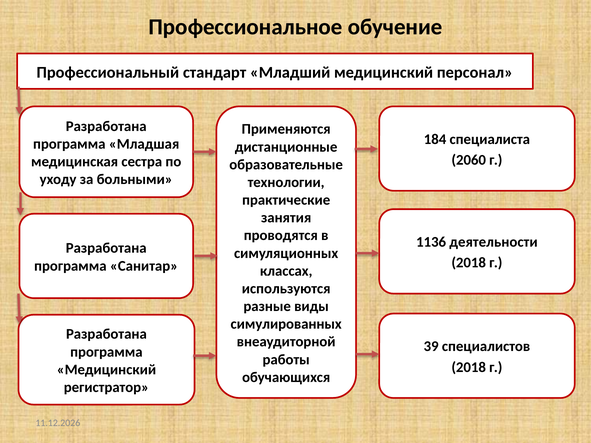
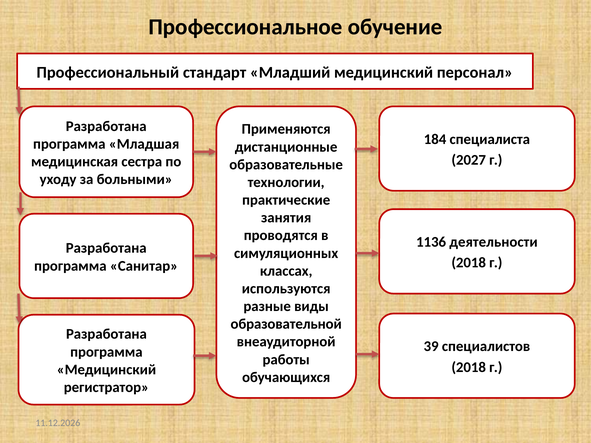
2060: 2060 -> 2027 (469, 160)
симулированных: симулированных -> образовательной (286, 324)
